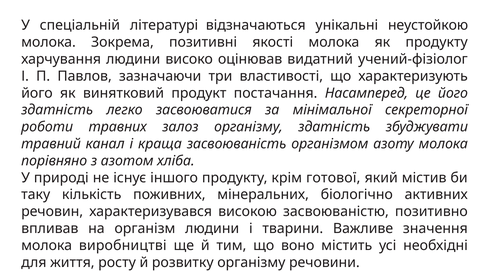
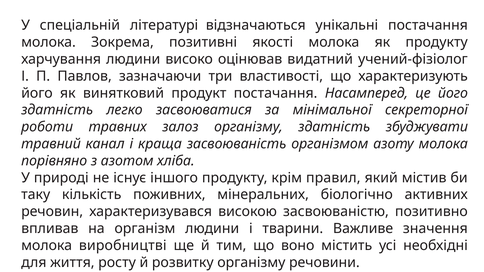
унікальні неустойкою: неустойкою -> постачання (428, 25)
готової: готової -> правил (333, 178)
